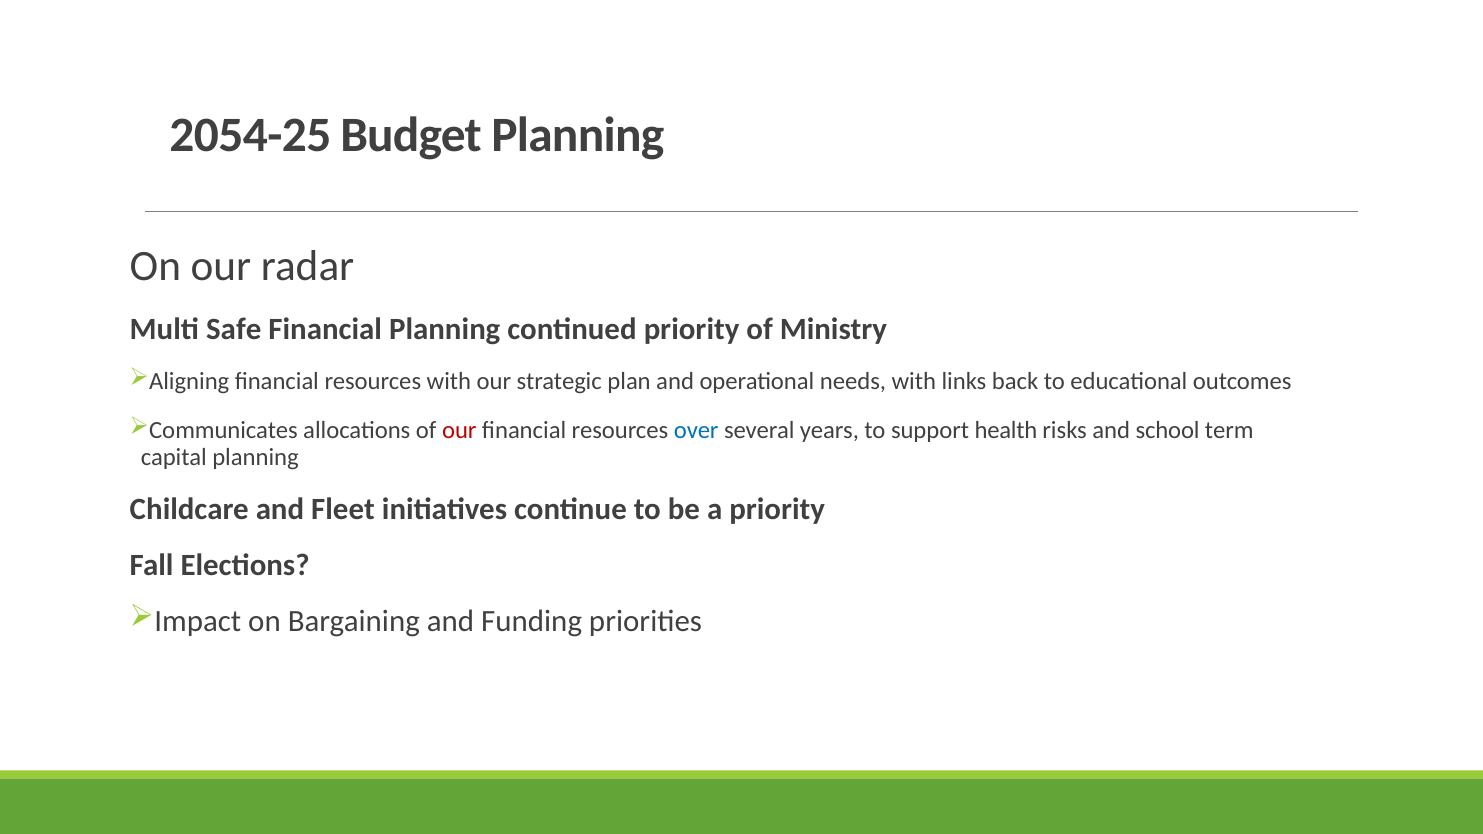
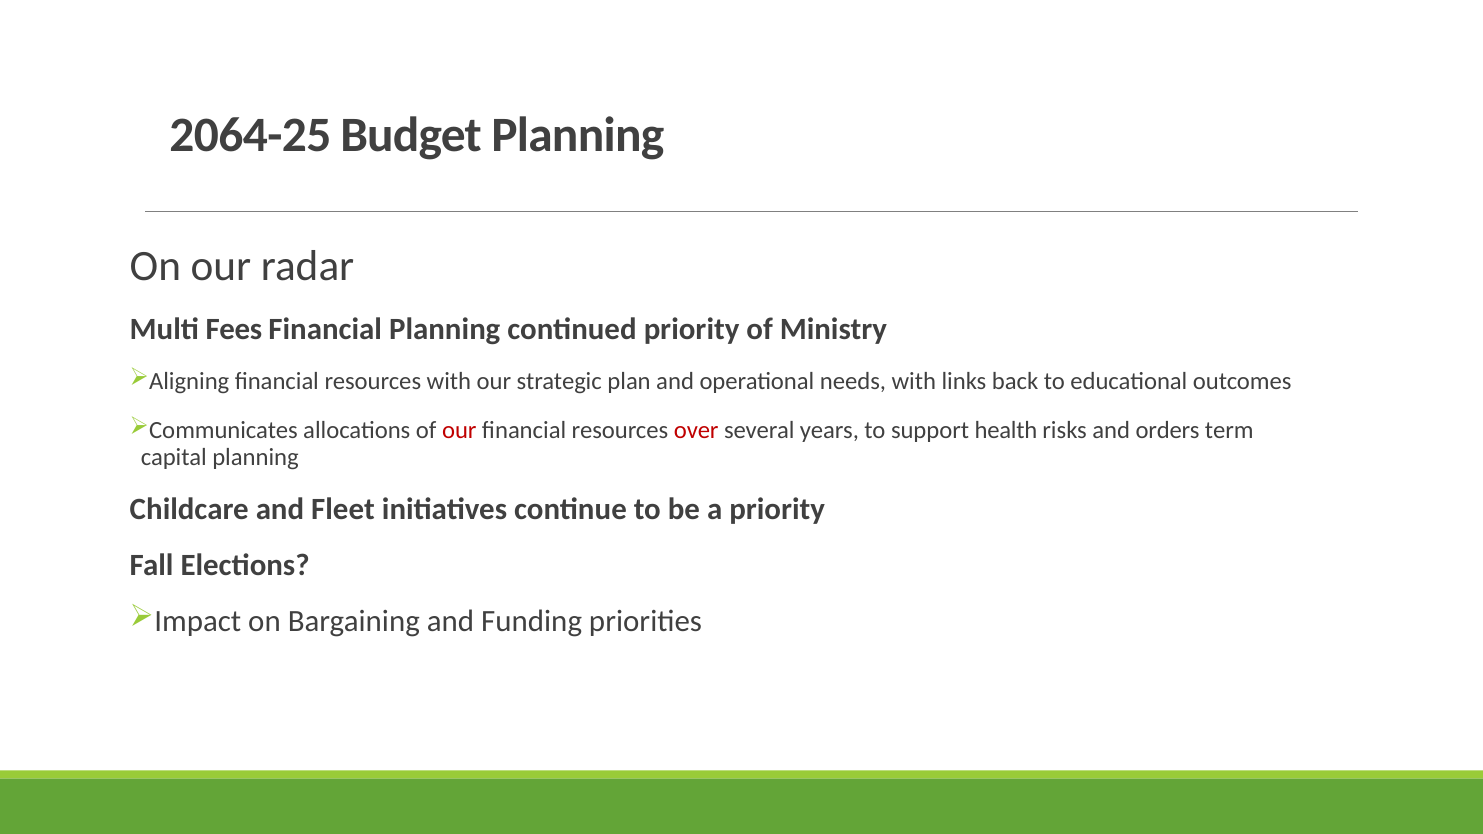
2054-25: 2054-25 -> 2064-25 (250, 136)
Safe: Safe -> Fees (234, 329)
over colour: blue -> red (696, 430)
school: school -> orders (1168, 430)
